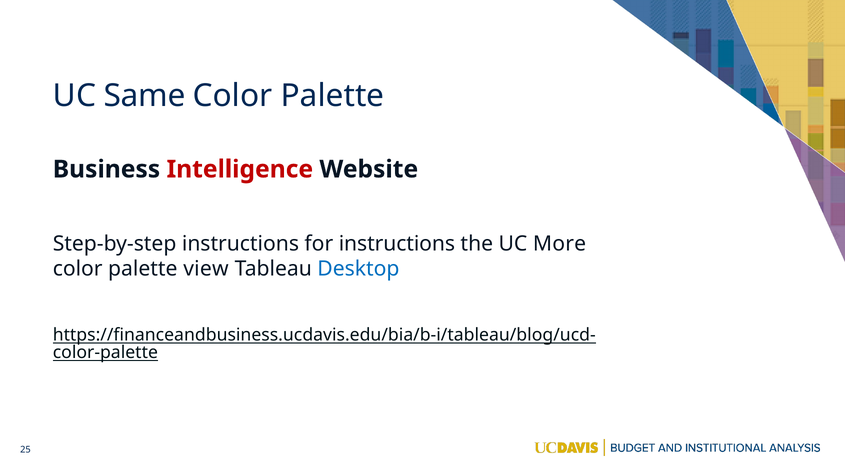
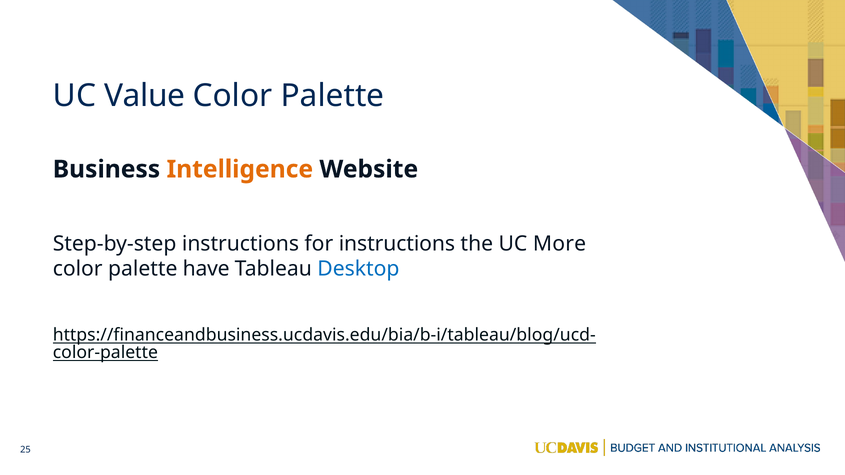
Same: Same -> Value (145, 96)
Intelligence colour: red -> orange (240, 169)
view: view -> have (206, 269)
